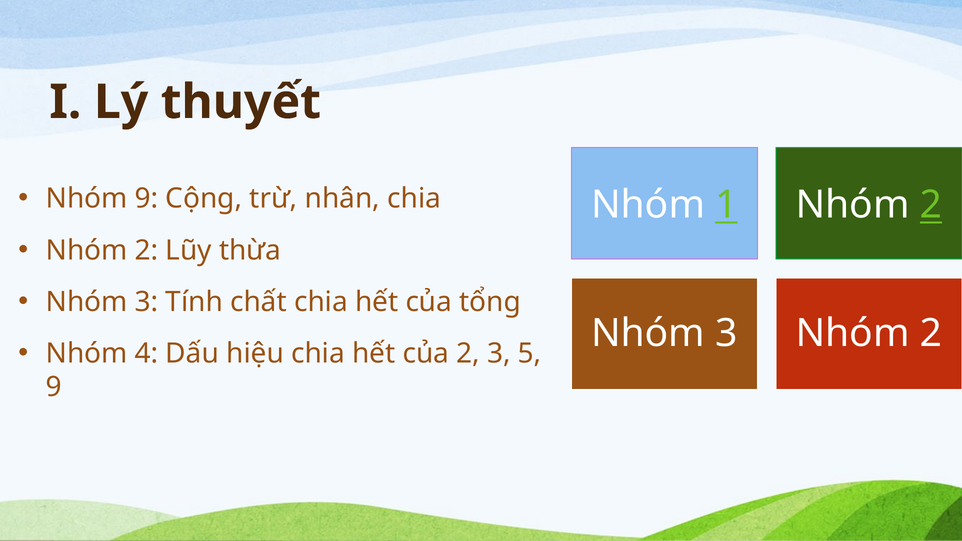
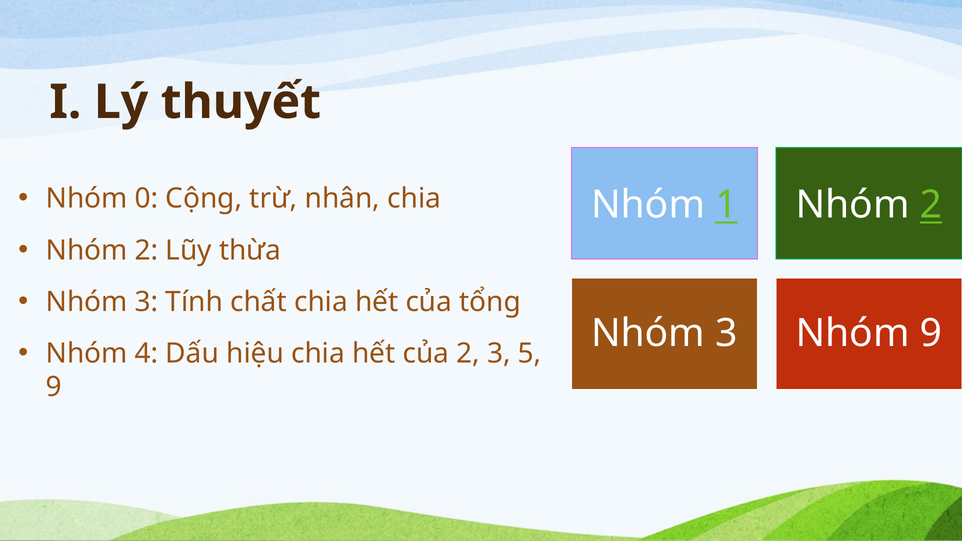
Nhóm 9: 9 -> 0 (146, 199)
3 Nhóm 2: 2 -> 9 (931, 333)
